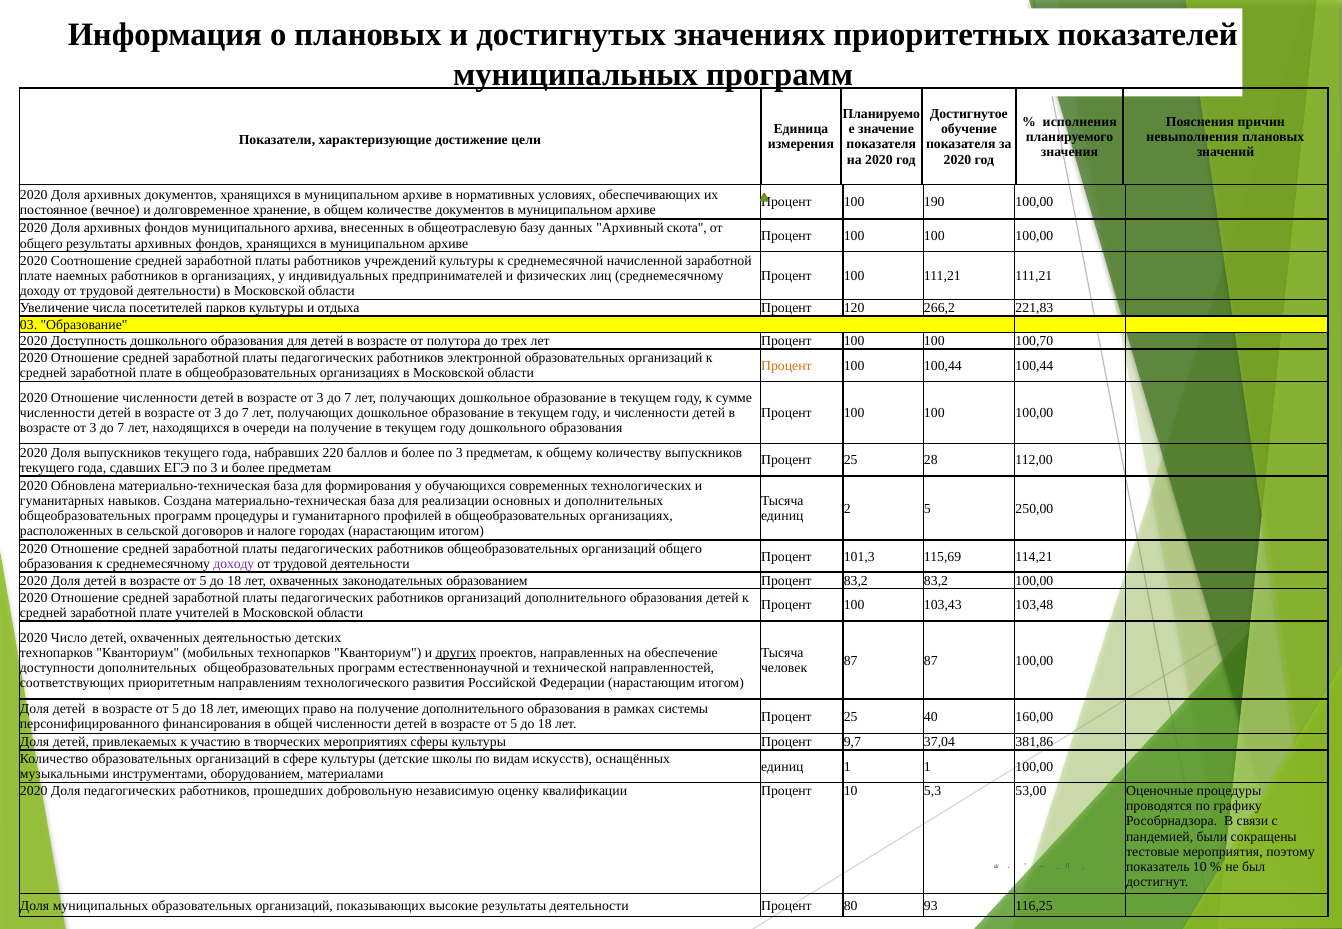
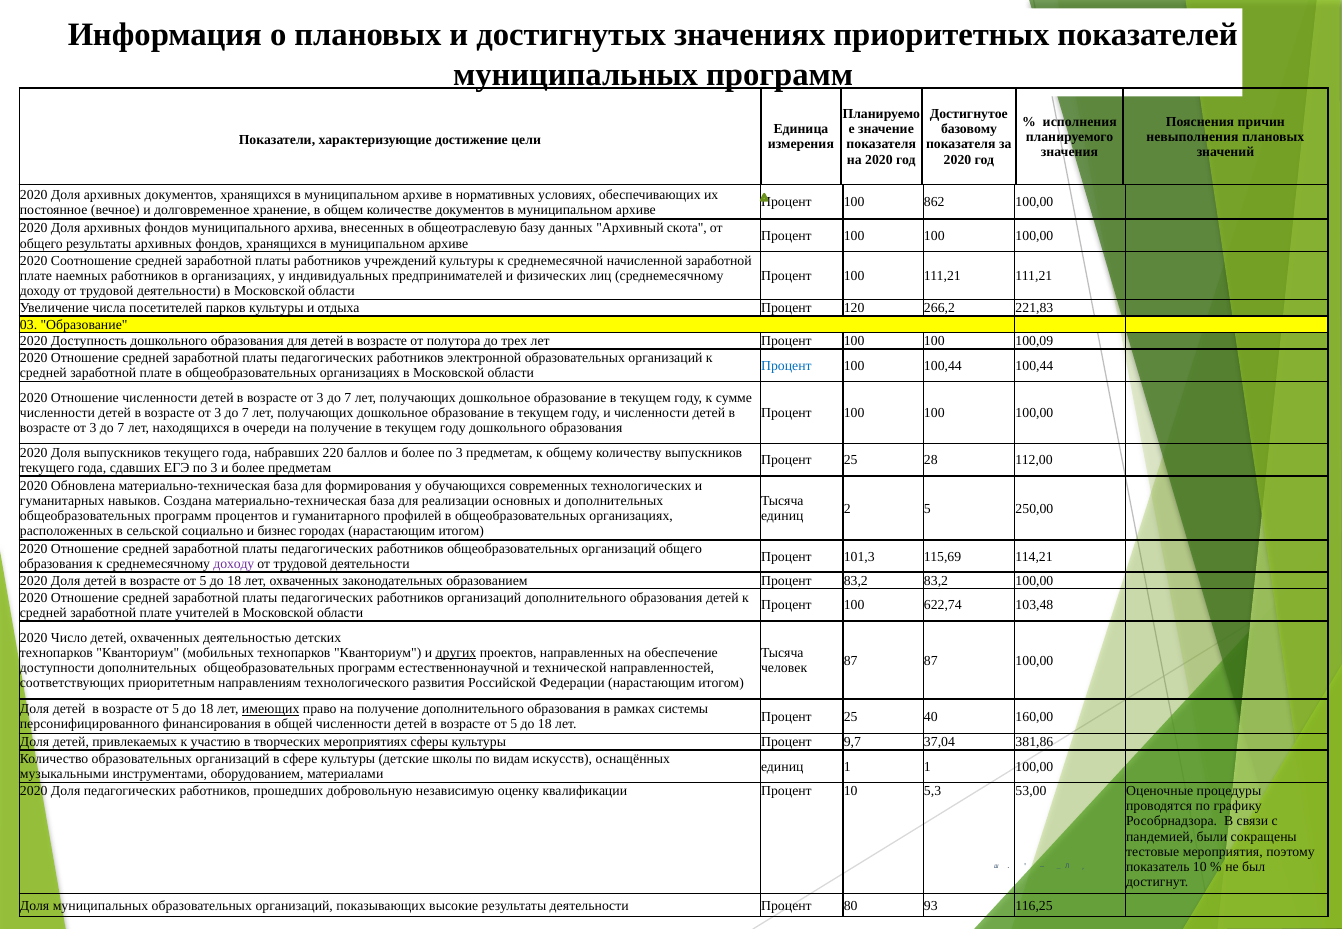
обучение: обучение -> базовому (969, 129)
190: 190 -> 862 (934, 202)
100,70: 100,70 -> 100,09 (1034, 341)
Процент colour: orange -> blue (786, 366)
программ процедуры: процедуры -> процентов (247, 516)
договоров: договоров -> социально (213, 531)
налоге: налоге -> бизнес (277, 531)
103,43: 103,43 -> 622,74 (943, 605)
имеющих underline: none -> present (271, 709)
